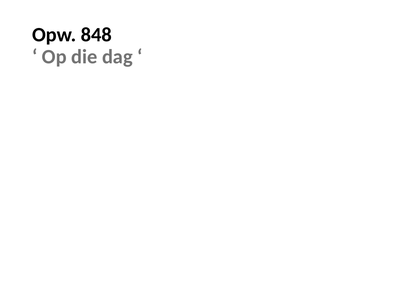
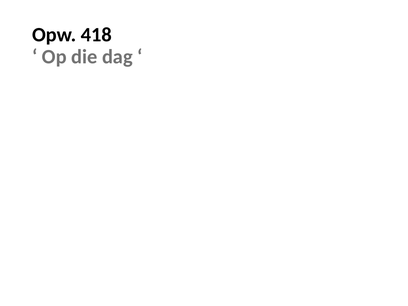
848: 848 -> 418 (96, 35)
